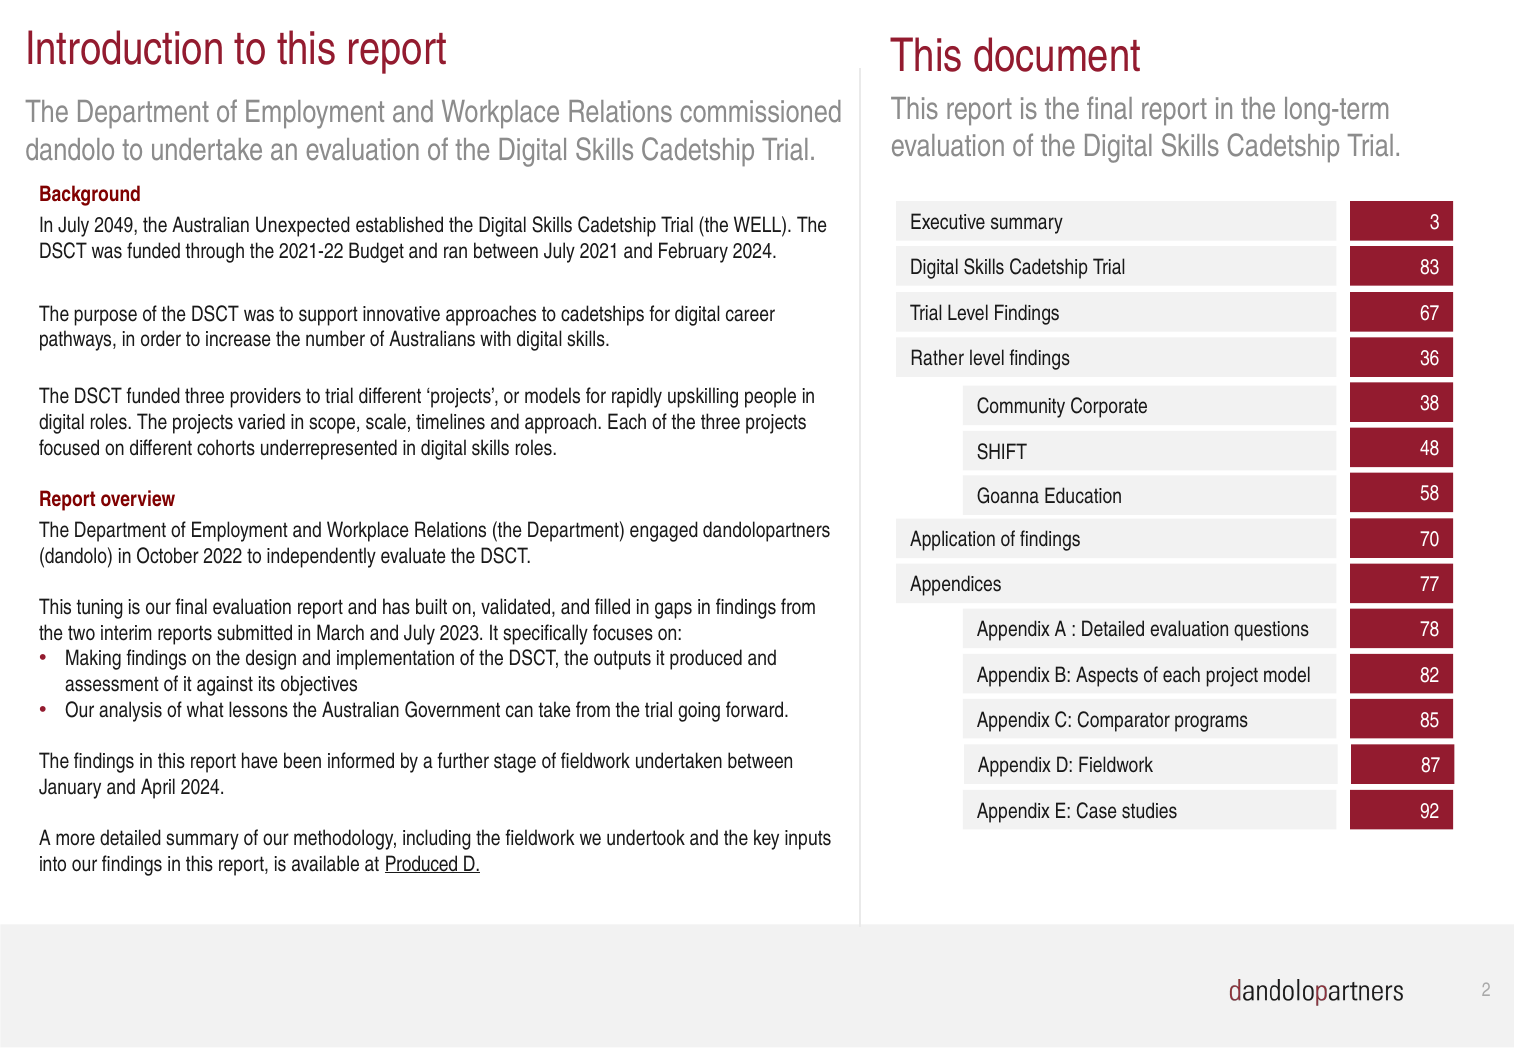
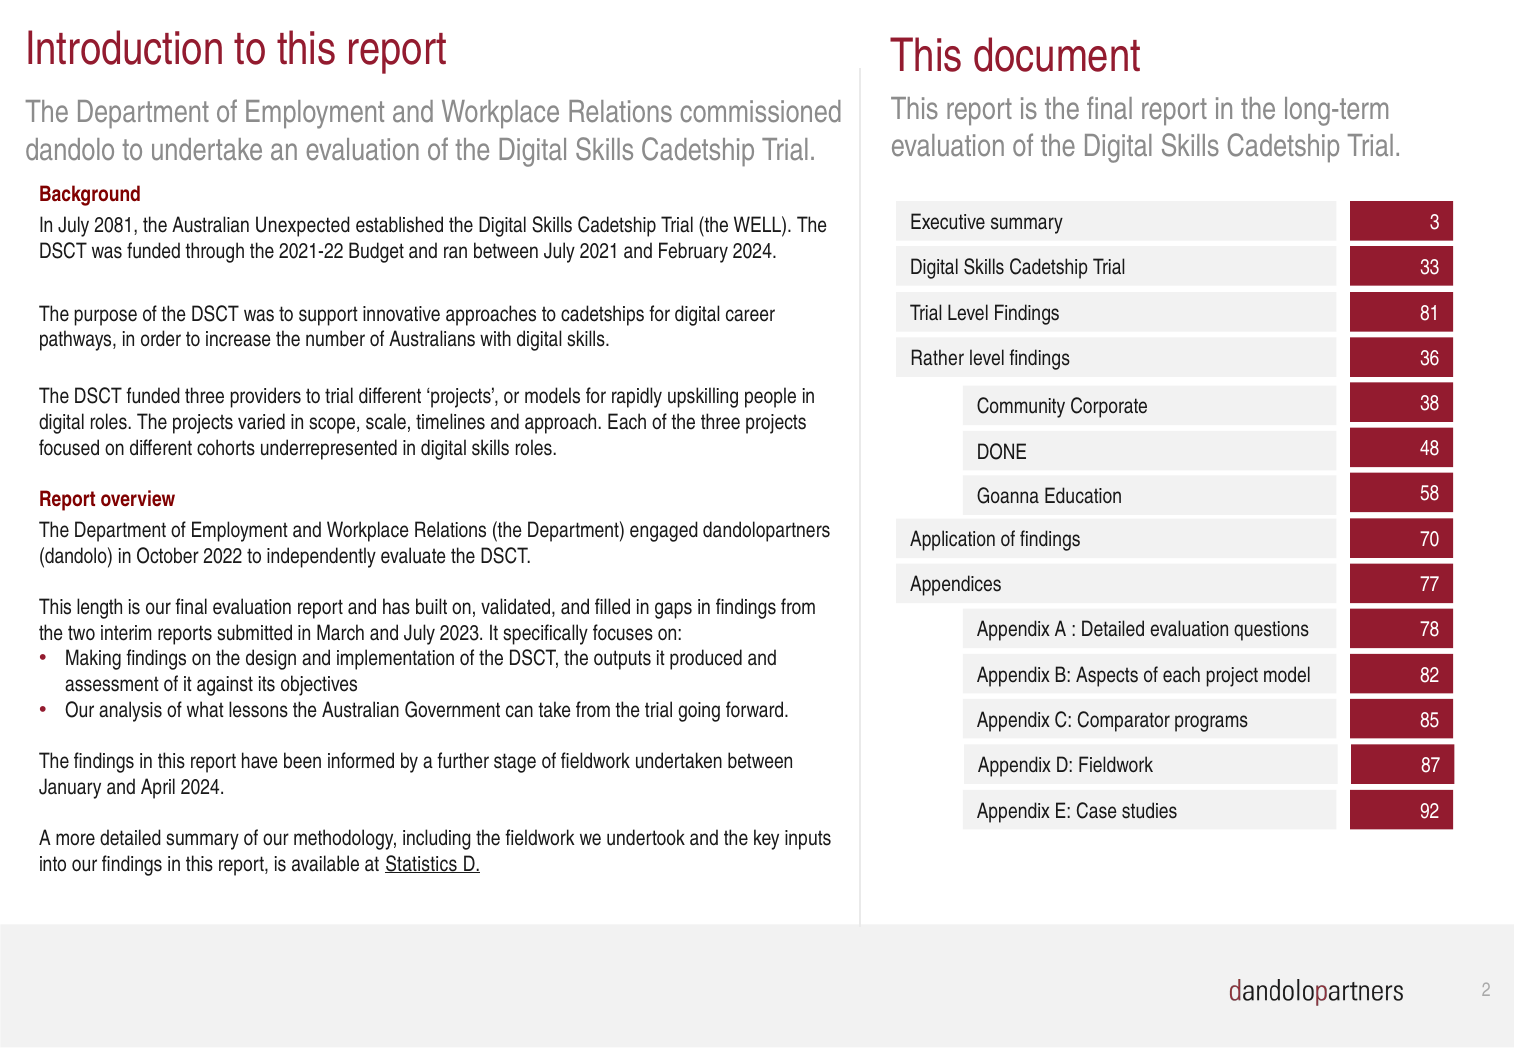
2049: 2049 -> 2081 (116, 225)
83: 83 -> 33 (1430, 268)
67: 67 -> 81 (1430, 313)
SHIFT: SHIFT -> DONE (1002, 452)
tuning: tuning -> length (100, 608)
at Produced: Produced -> Statistics (421, 864)
